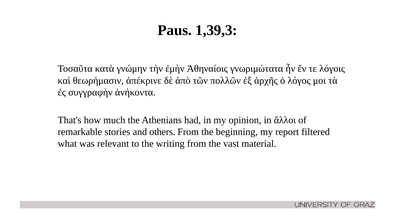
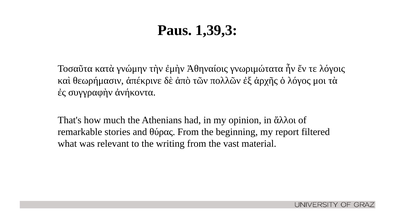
others: others -> θύρας (162, 132)
